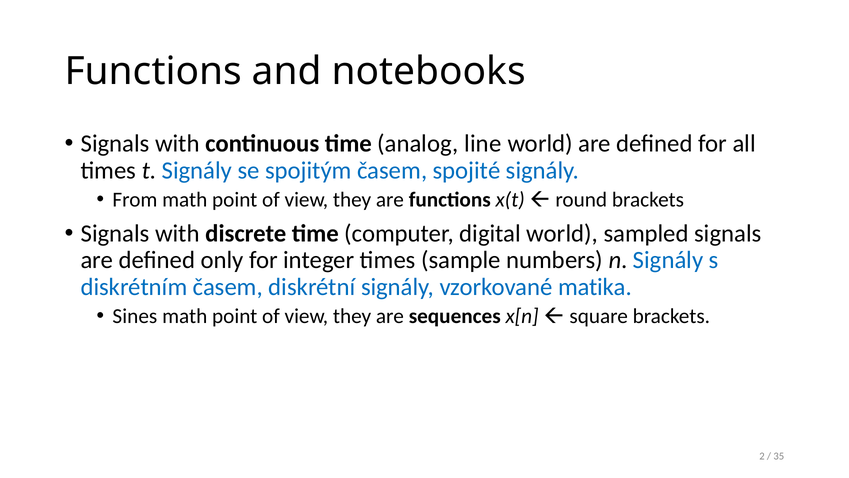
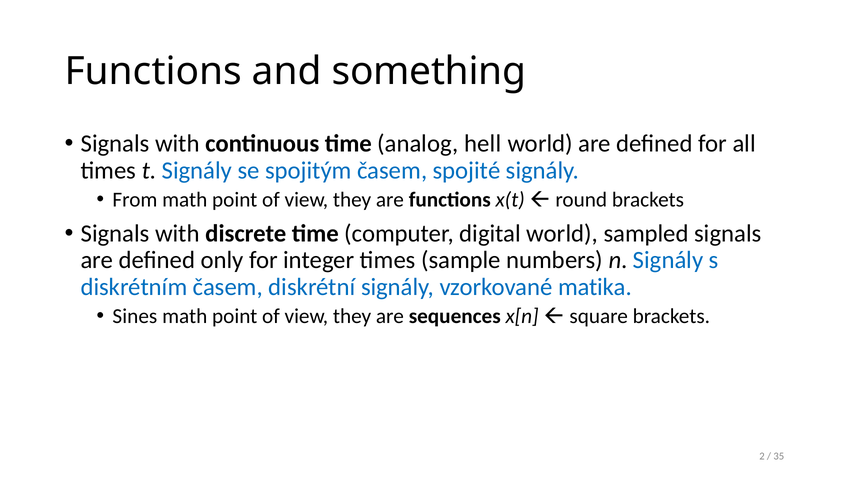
notebooks: notebooks -> something (429, 71)
line: line -> hell (483, 144)
